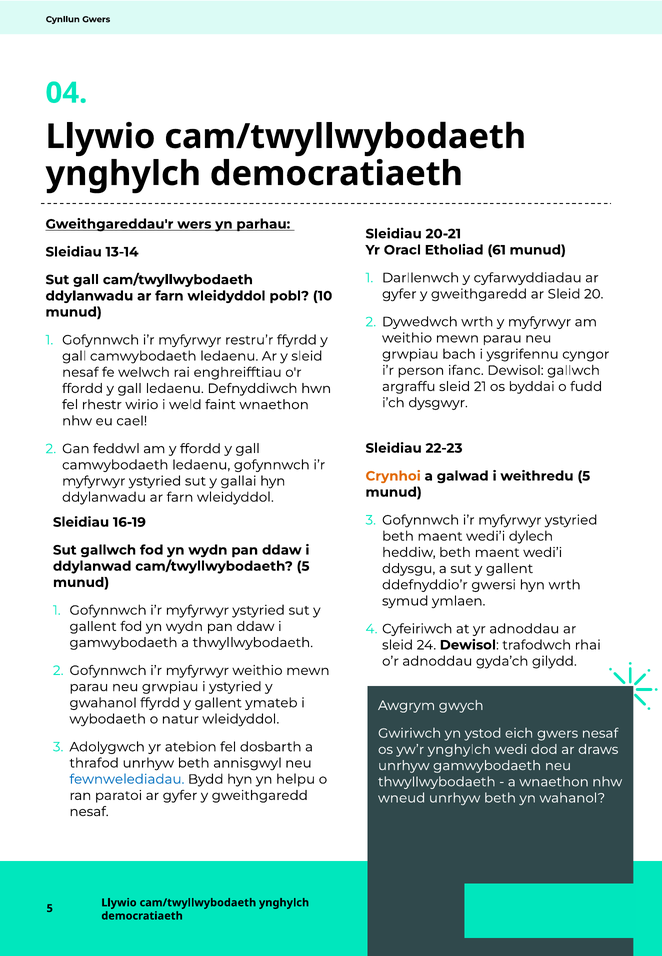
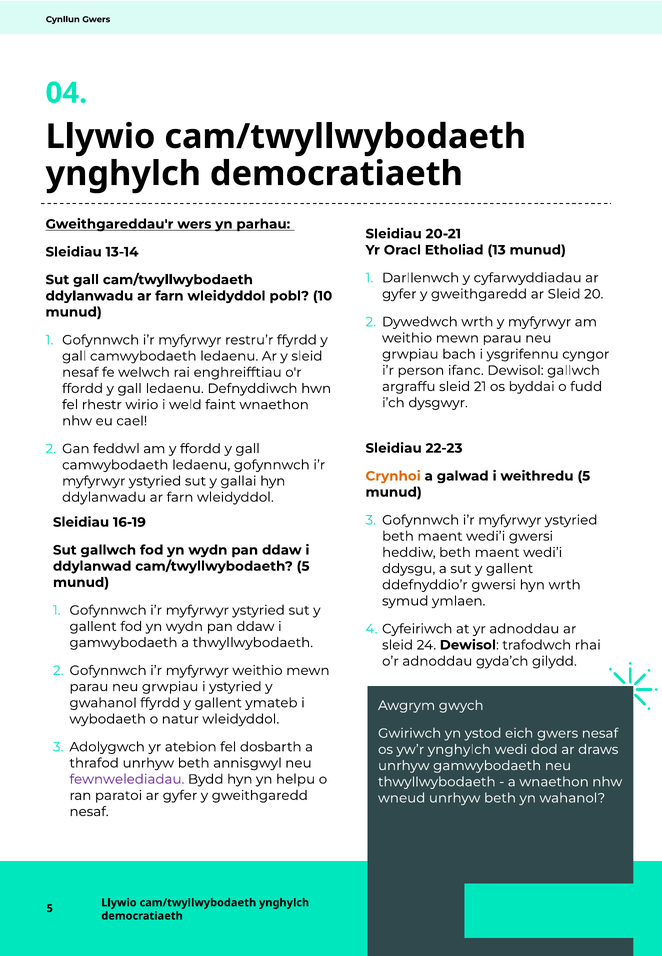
61: 61 -> 13 (497, 250)
wedi’i dylech: dylech -> gwersi (531, 536)
fewnwelediadau colour: blue -> purple (127, 780)
